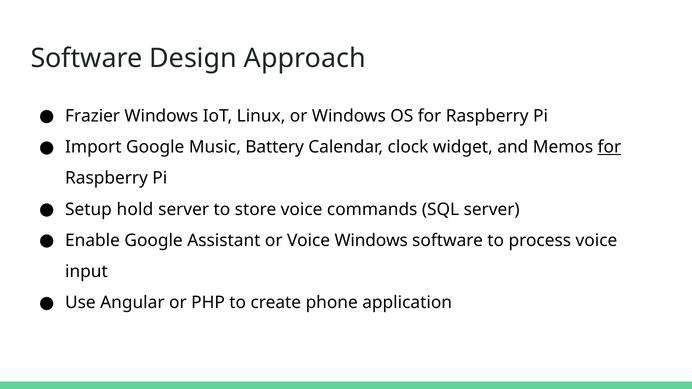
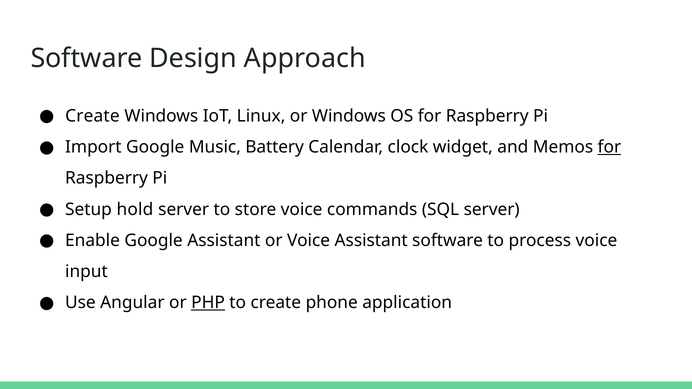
Frazier: Frazier -> Create (92, 116)
Voice Windows: Windows -> Assistant (371, 241)
PHP underline: none -> present (208, 303)
